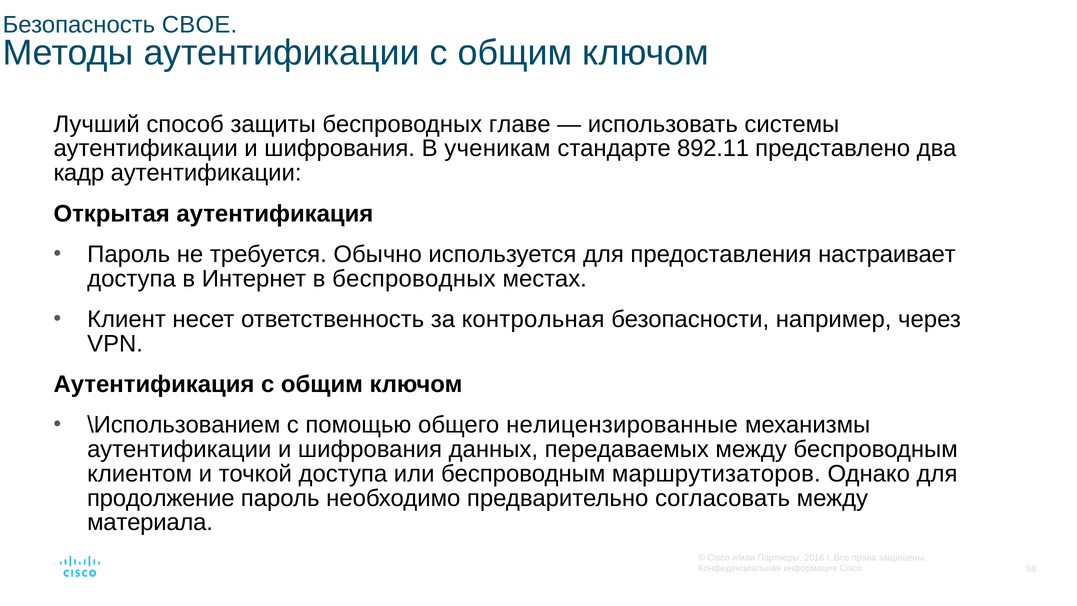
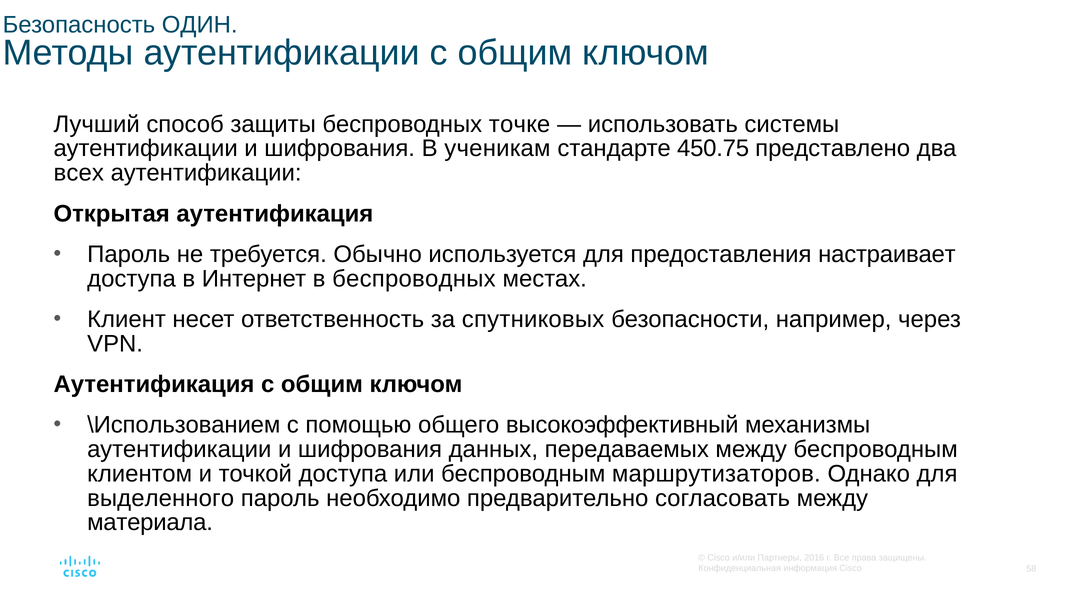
СВОЕ: СВОЕ -> ОДИН (200, 25)
главе: главе -> точке (520, 124)
892.11: 892.11 -> 450.75 (713, 149)
кадр: кадр -> всех (79, 173)
контрольная: контрольная -> спутниковых (533, 319)
нелицензированные: нелицензированные -> высокоэффективный (622, 425)
продолжение: продолжение -> выделенного (161, 498)
